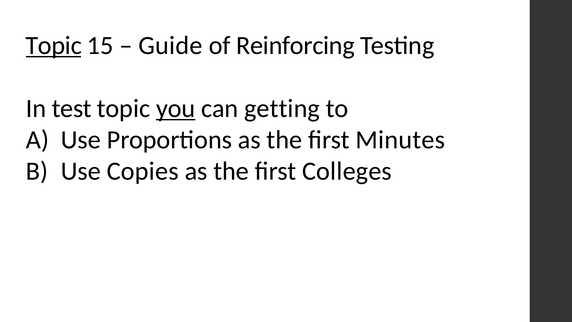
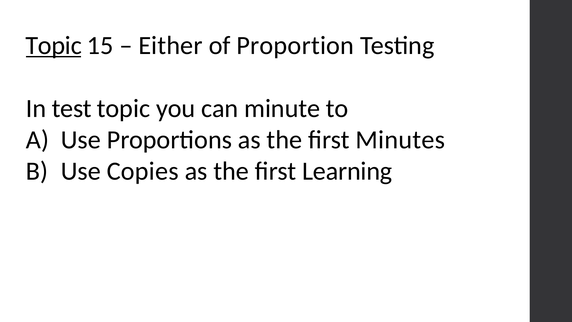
Guide: Guide -> Either (170, 45)
Reinforcing: Reinforcing -> Proportion (295, 45)
you underline: present -> none (176, 108)
getting: getting -> minute (282, 108)
Colleges: Colleges -> Learning (347, 171)
